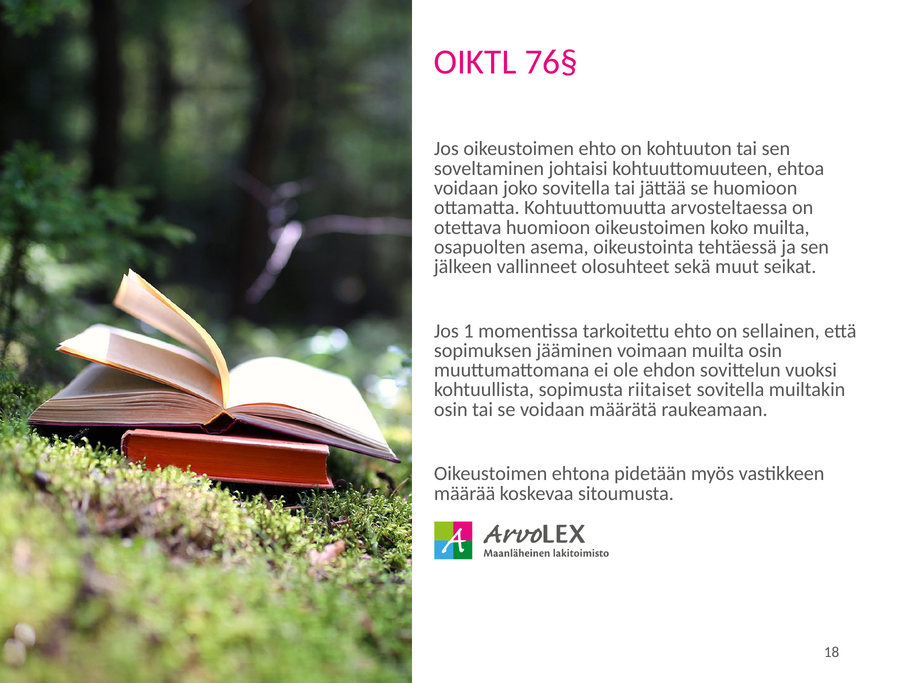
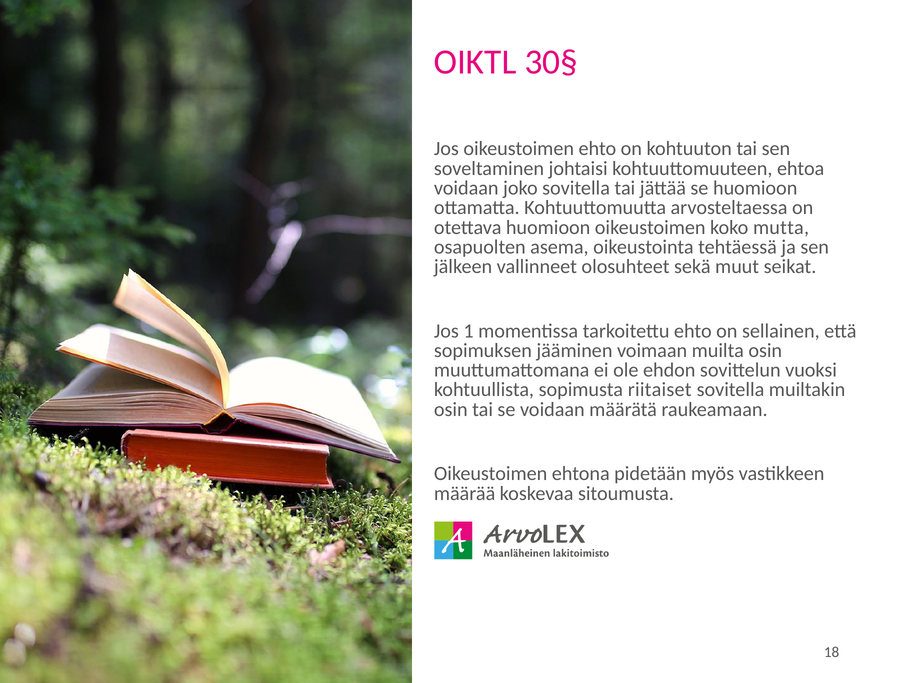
76§: 76§ -> 30§ (551, 62)
koko muilta: muilta -> mutta (781, 227)
